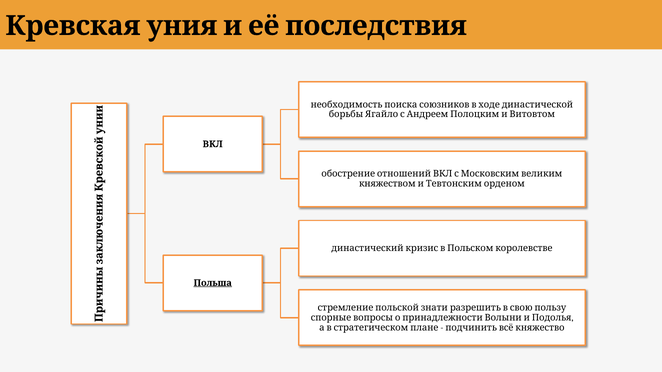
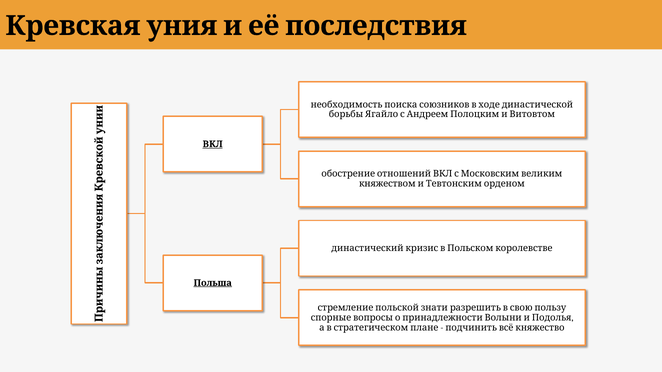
ВКЛ underline: none -> present (213, 144)
